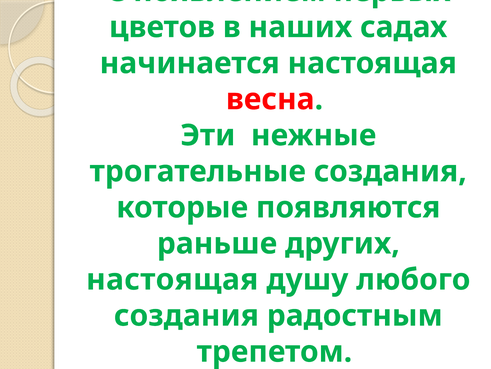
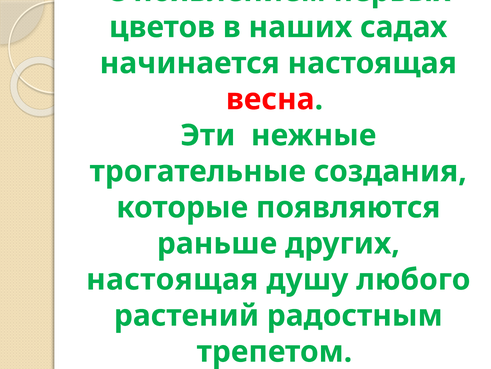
создания: создания -> растений (186, 315)
